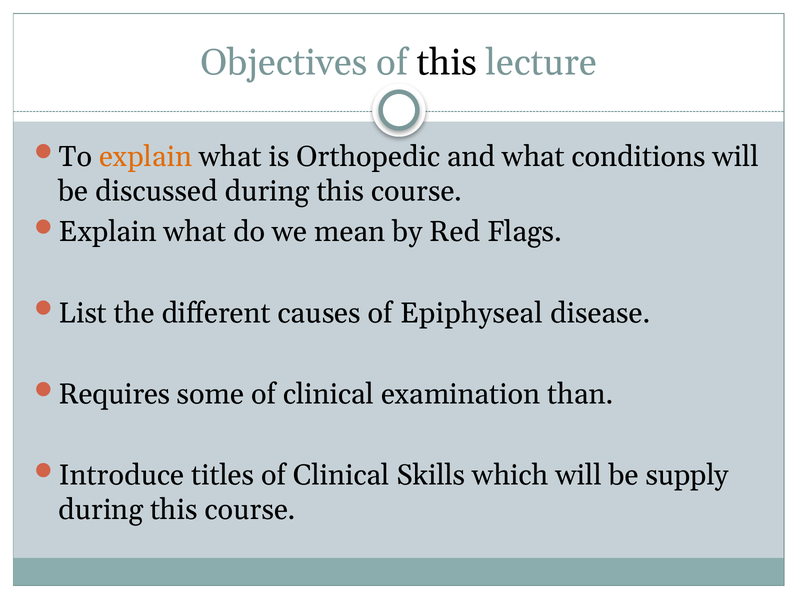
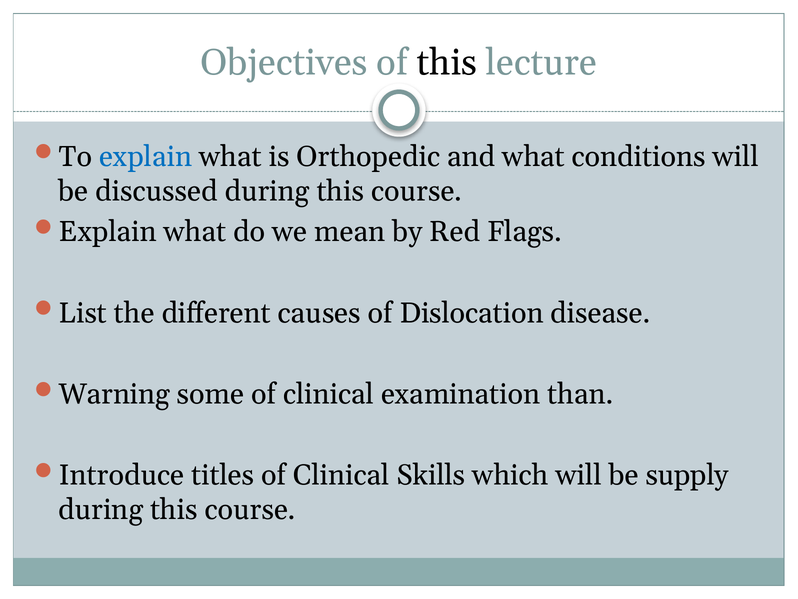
explain colour: orange -> blue (146, 157)
Epiphyseal: Epiphyseal -> Dislocation (472, 313)
Requires: Requires -> Warning (114, 394)
